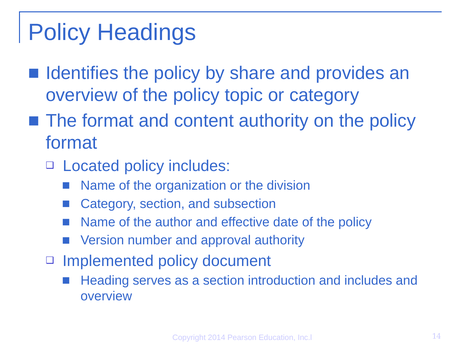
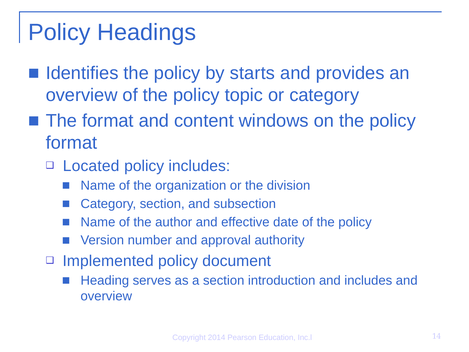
share: share -> starts (252, 73)
content authority: authority -> windows (274, 121)
